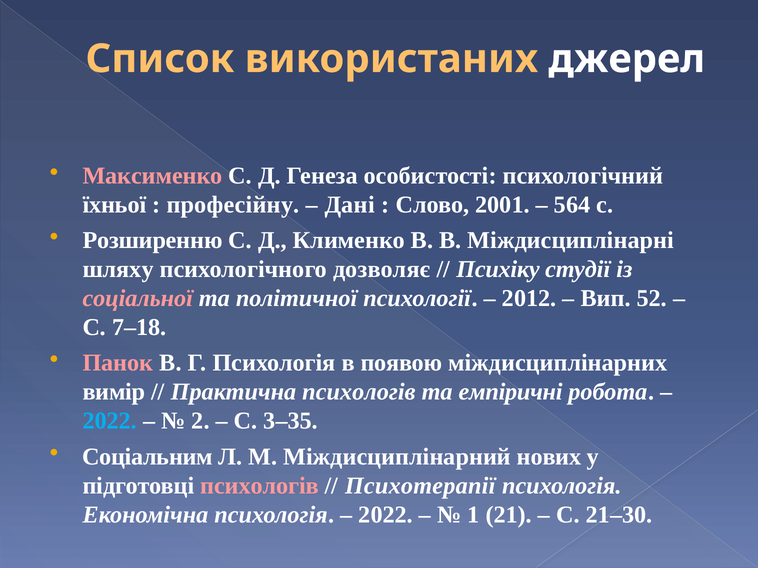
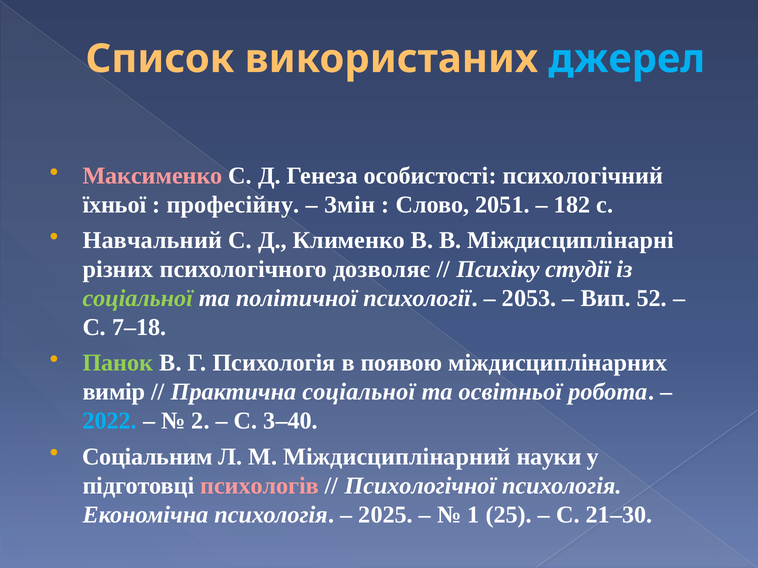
джерел colour: white -> light blue (627, 59)
Дані: Дані -> Змін (350, 205)
2001: 2001 -> 2051 (502, 205)
564: 564 -> 182 (572, 205)
Розширенню: Розширенню -> Навчальний (152, 241)
шляху: шляху -> різних (118, 270)
соціальної colour: pink -> light green (138, 299)
2012: 2012 -> 2053 (529, 299)
Панок colour: pink -> light green (118, 363)
Практична психологів: психологів -> соціальної (359, 392)
емпіричні: емпіричні -> освітньої (510, 392)
3–35: 3–35 -> 3–40 (291, 421)
нових: нових -> науки (549, 457)
Психотерапії: Психотерапії -> Психологічної (420, 486)
2022: 2022 -> 2025 (386, 515)
21: 21 -> 25 (509, 515)
